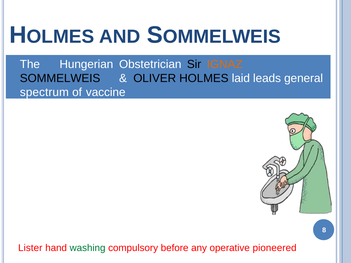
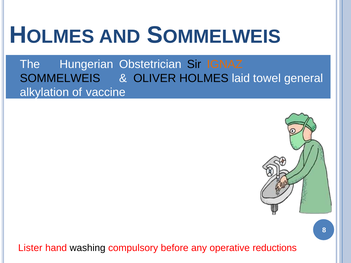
leads: leads -> towel (267, 78)
spectrum: spectrum -> alkylation (44, 92)
washing colour: green -> black (88, 248)
pioneered: pioneered -> reductions (275, 248)
